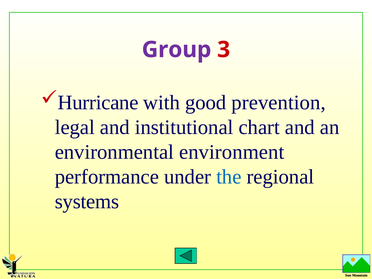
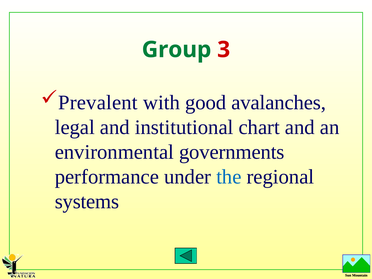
Group colour: purple -> green (177, 50)
Hurricane: Hurricane -> Prevalent (98, 102)
prevention: prevention -> avalanches (279, 102)
environment: environment -> governments (232, 152)
